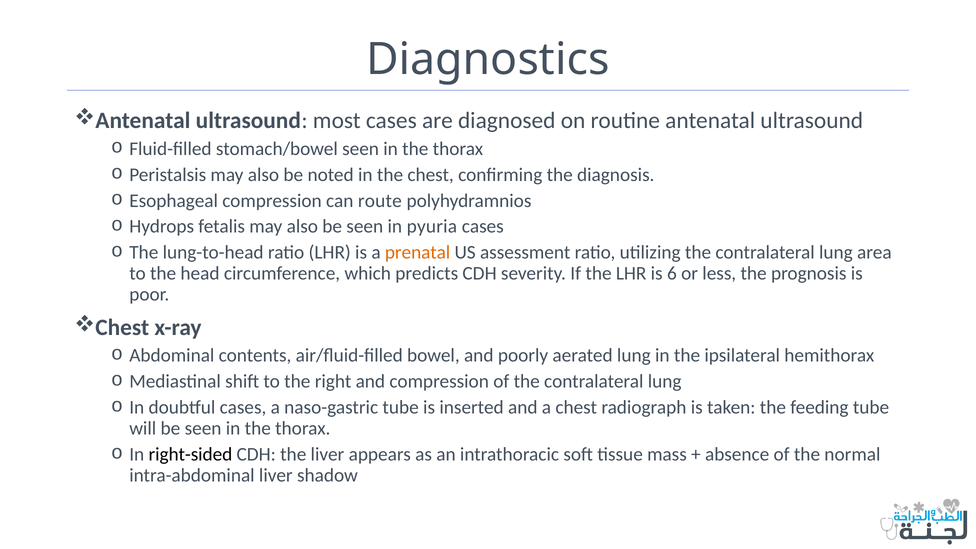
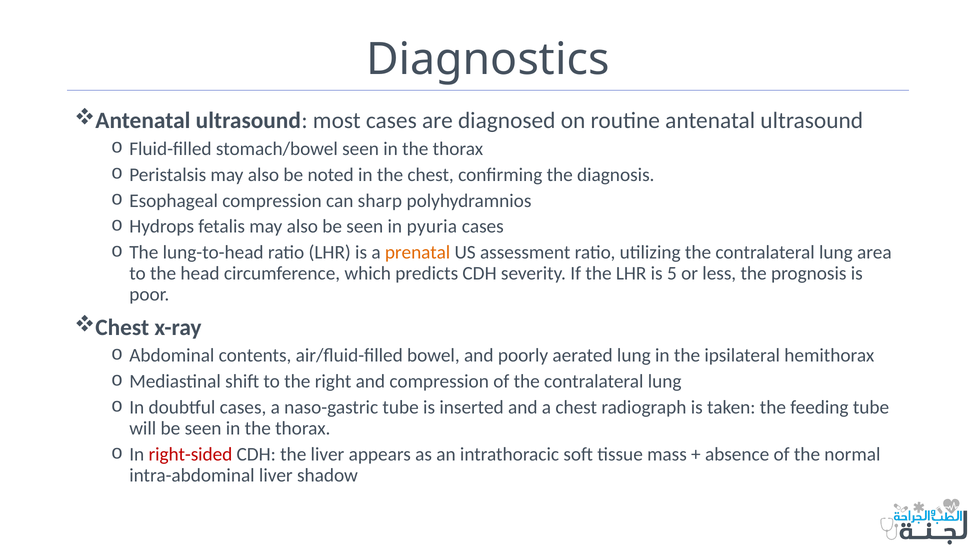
route: route -> sharp (380, 201)
6: 6 -> 5 (672, 273)
right-sided colour: black -> red (190, 454)
